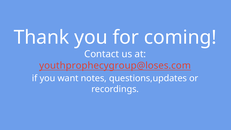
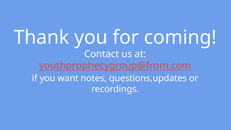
youthprophecygroup@loses.com: youthprophecygroup@loses.com -> youthprophecygroup@from.com (115, 66)
